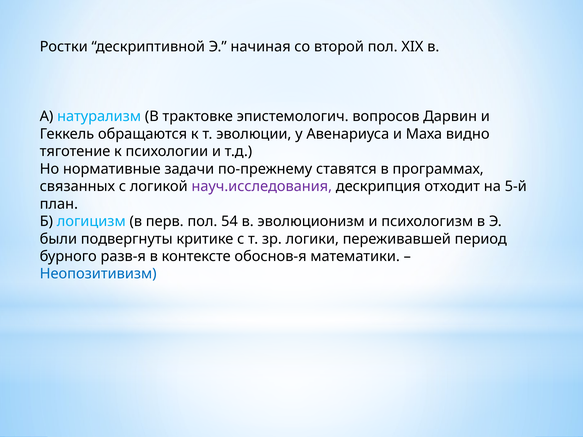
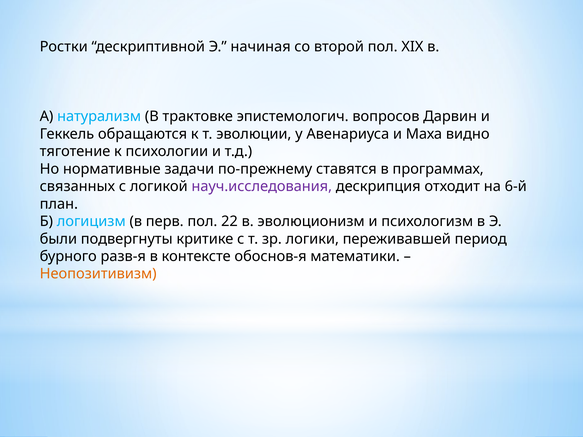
5-й: 5-й -> 6-й (516, 187)
54: 54 -> 22 (229, 222)
Неопозитивизм colour: blue -> orange (98, 274)
